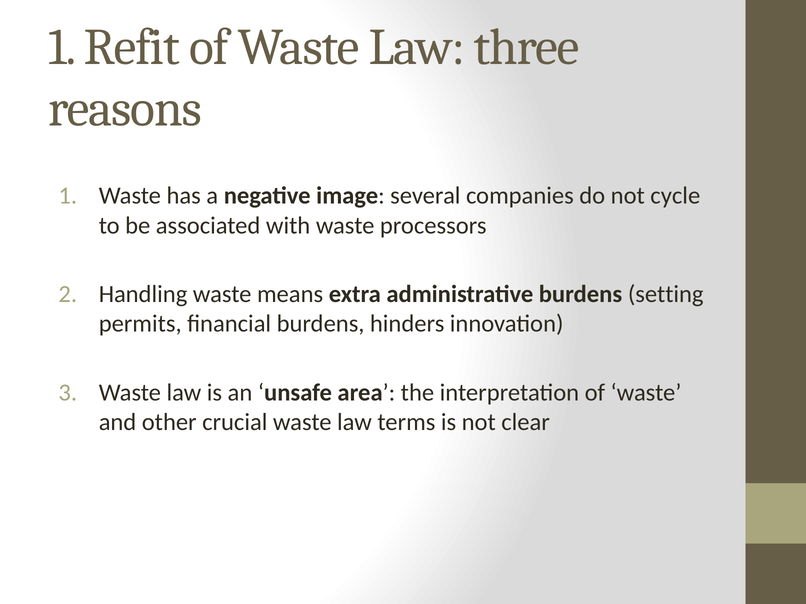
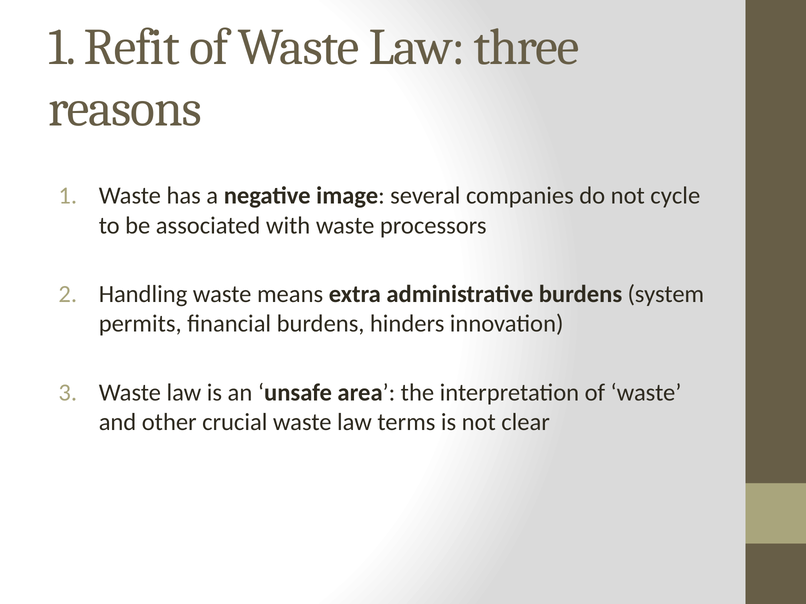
setting: setting -> system (666, 295)
